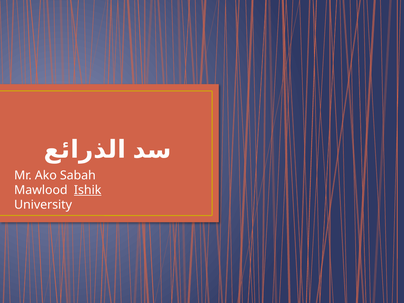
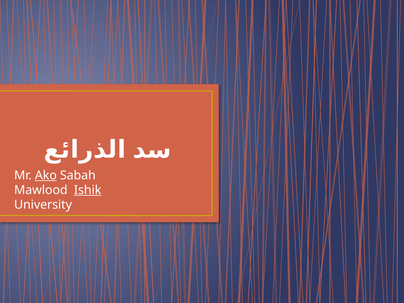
Ako underline: none -> present (46, 175)
